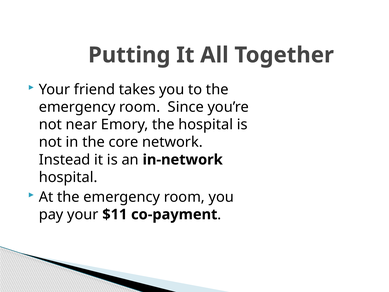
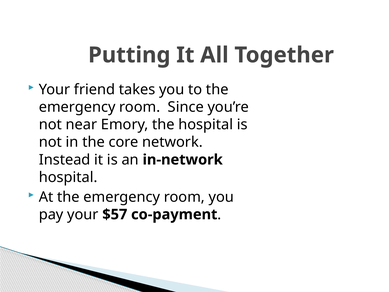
$11: $11 -> $57 (115, 214)
